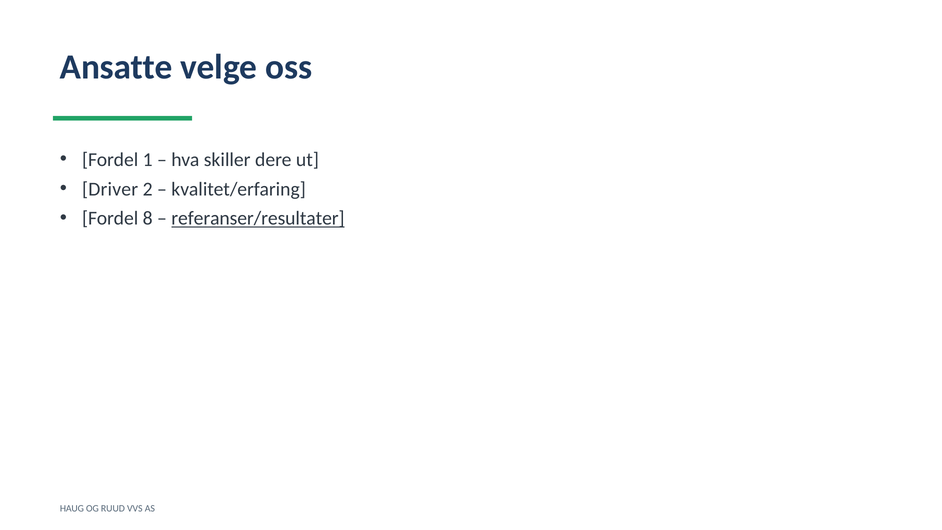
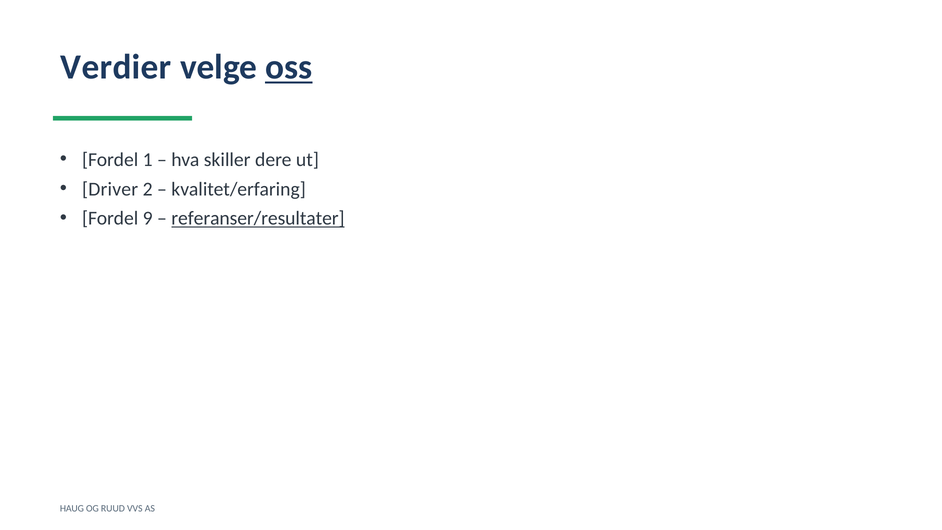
Ansatte: Ansatte -> Verdier (116, 67)
oss underline: none -> present (289, 67)
8: 8 -> 9 (148, 218)
